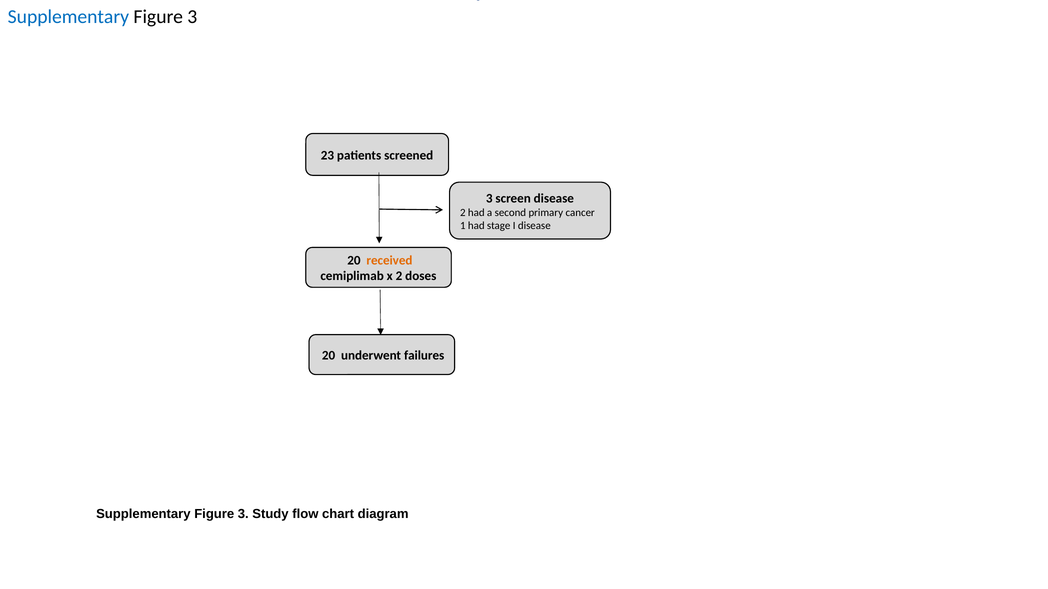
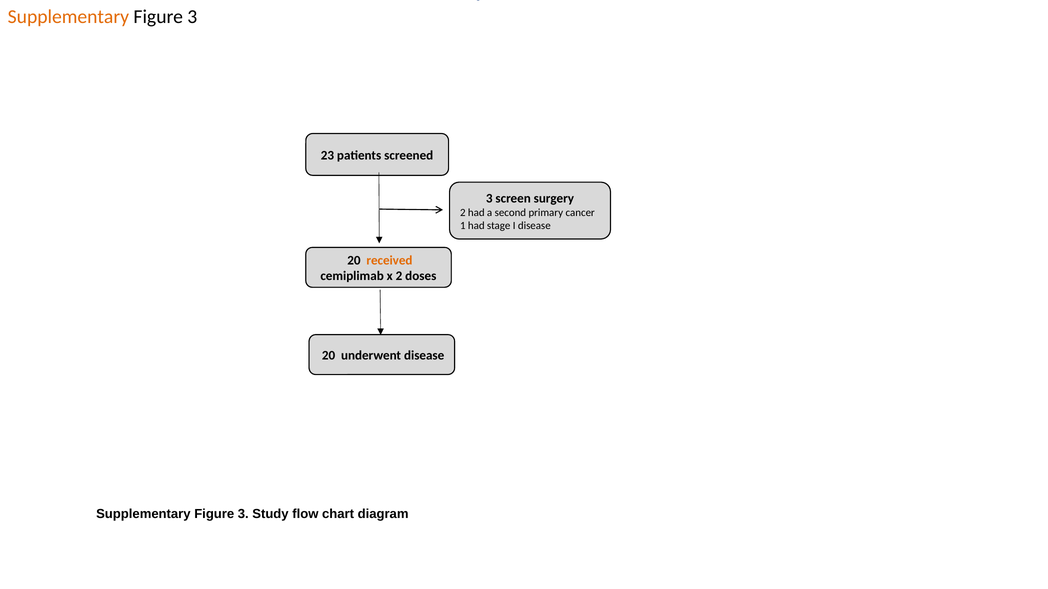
Supplementary colour: blue -> orange (68, 17)
screen disease: disease -> surgery (554, 199)
underwent failures: failures -> disease (424, 356)
